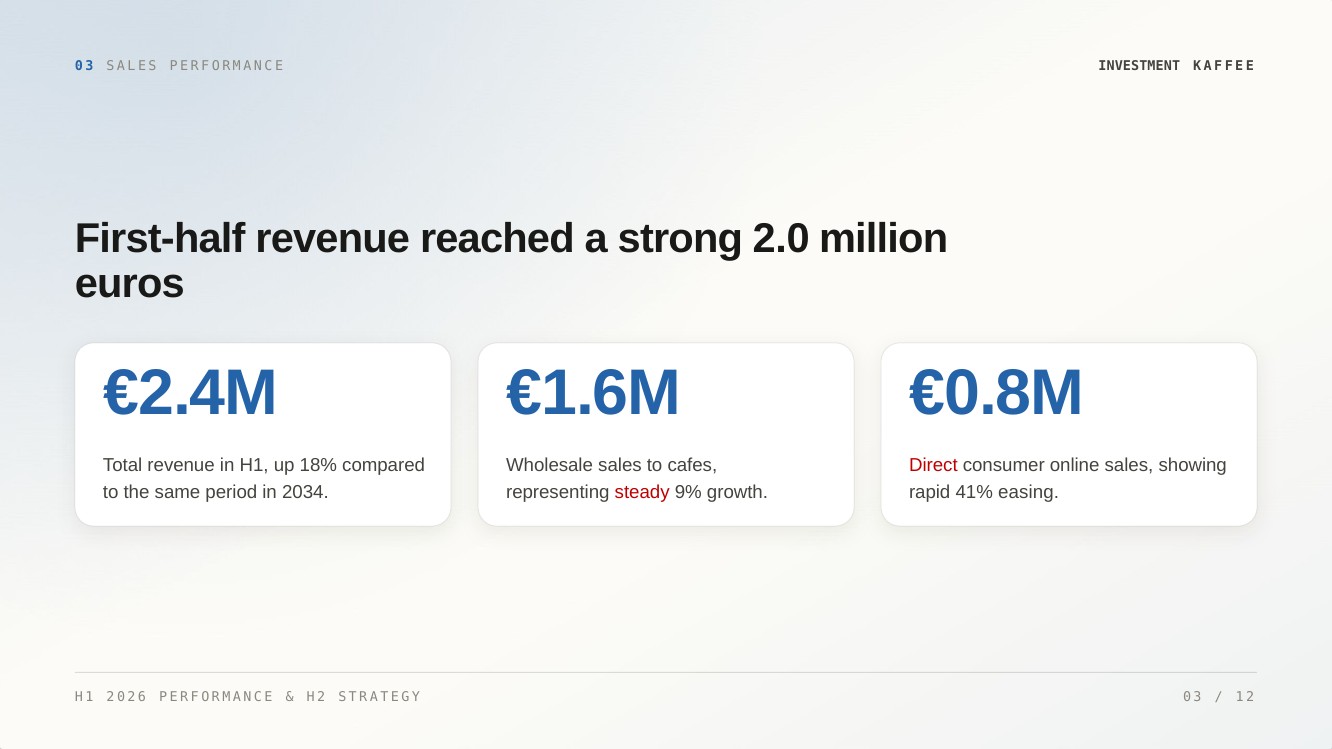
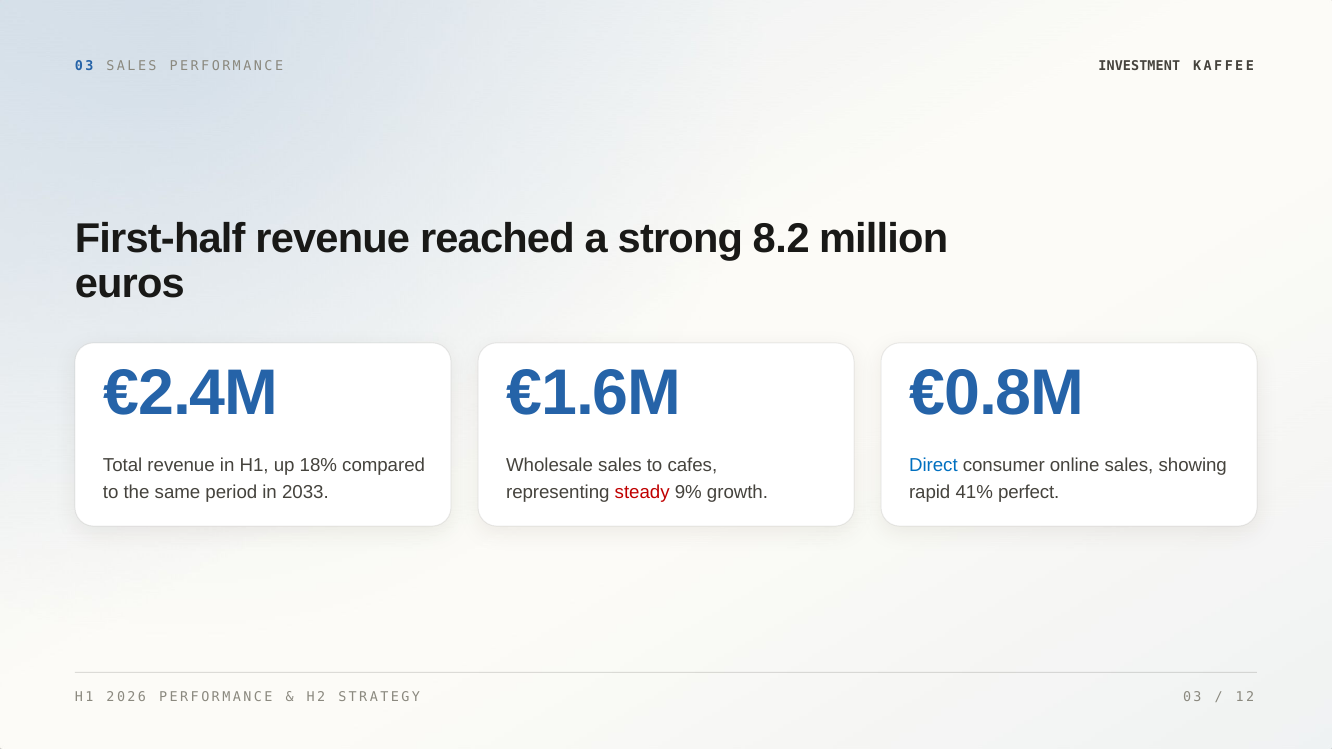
2.0: 2.0 -> 8.2 (781, 238)
Direct colour: red -> blue (933, 465)
2034: 2034 -> 2033 (305, 492)
easing: easing -> perfect (1029, 492)
